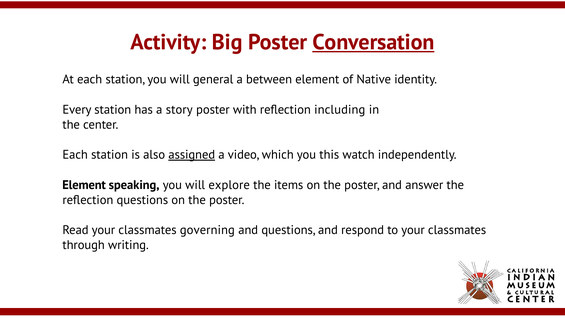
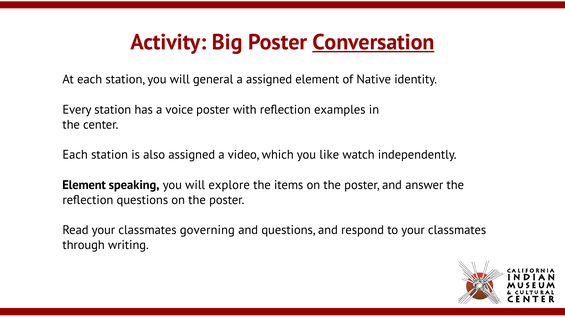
a between: between -> assigned (269, 79)
story: story -> voice (179, 110)
including: including -> examples (340, 110)
assigned underline: present -> none (192, 155)
this: this -> like (329, 155)
